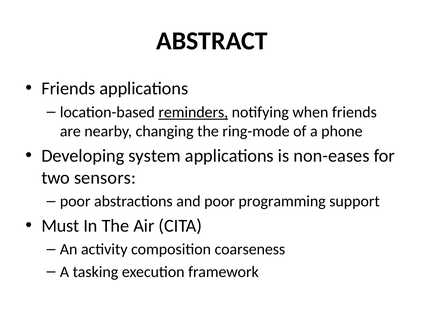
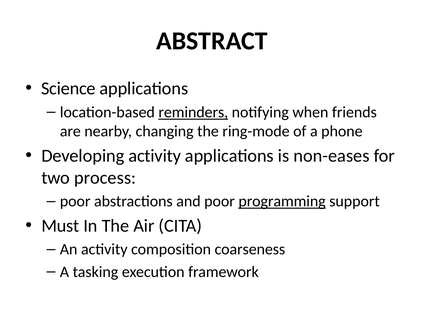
Friends: Friends -> Science (68, 89)
Developing system: system -> activity (155, 156)
sensors: sensors -> process (105, 178)
programming underline: none -> present (282, 201)
